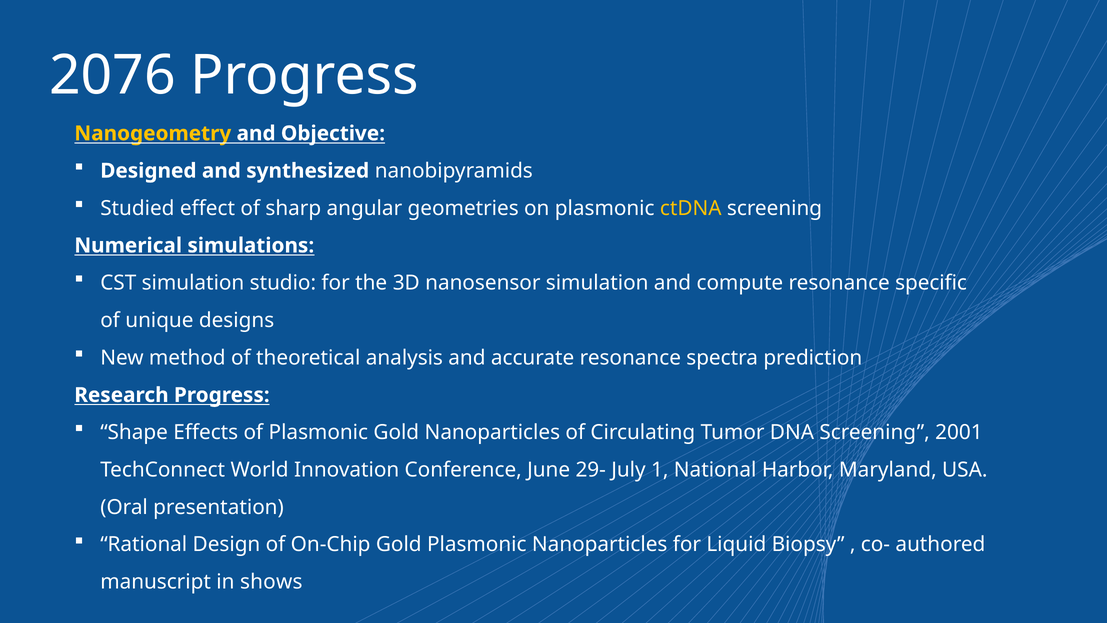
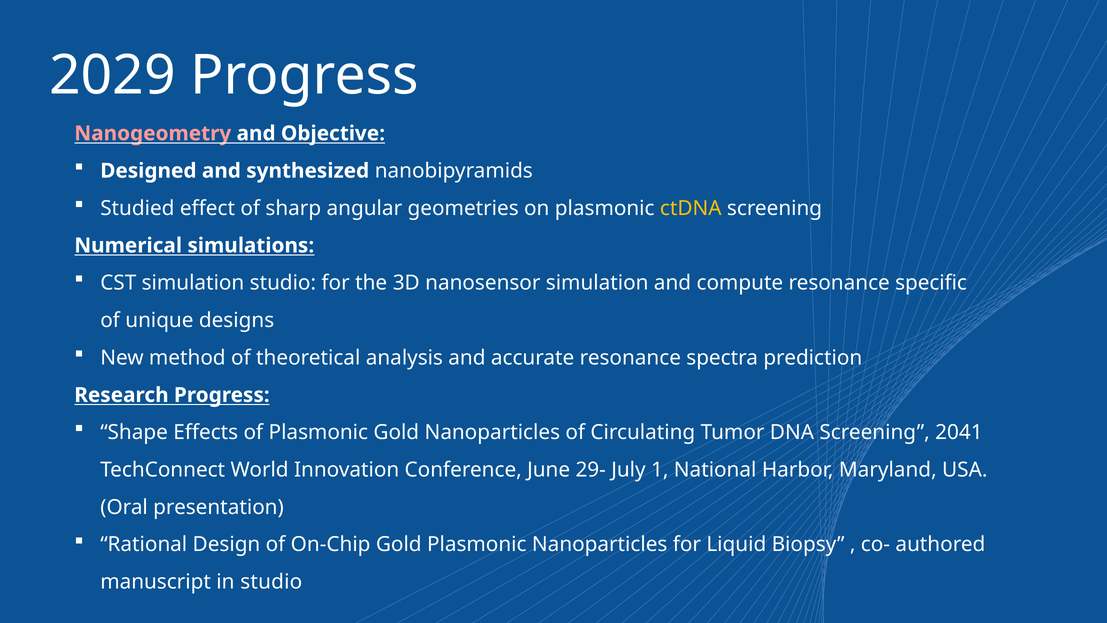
2076: 2076 -> 2029 (112, 76)
Nanogeometry colour: yellow -> pink (153, 133)
2001: 2001 -> 2041 (959, 432)
in shows: shows -> studio (271, 582)
